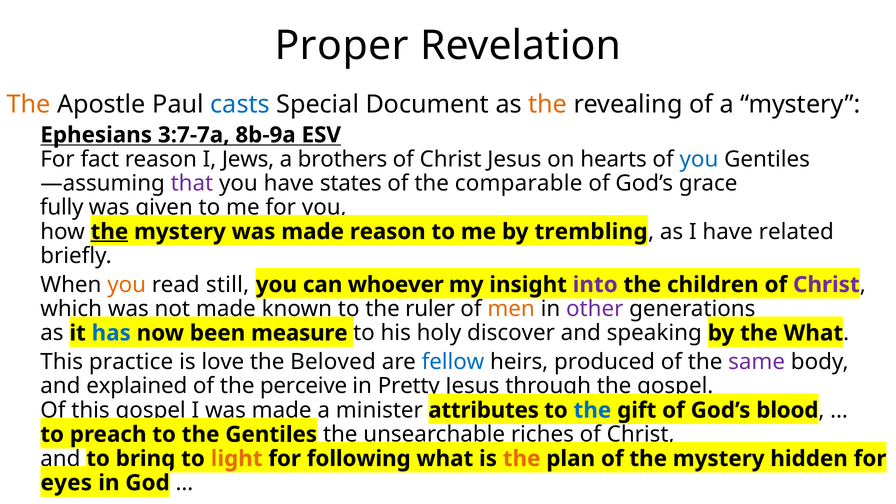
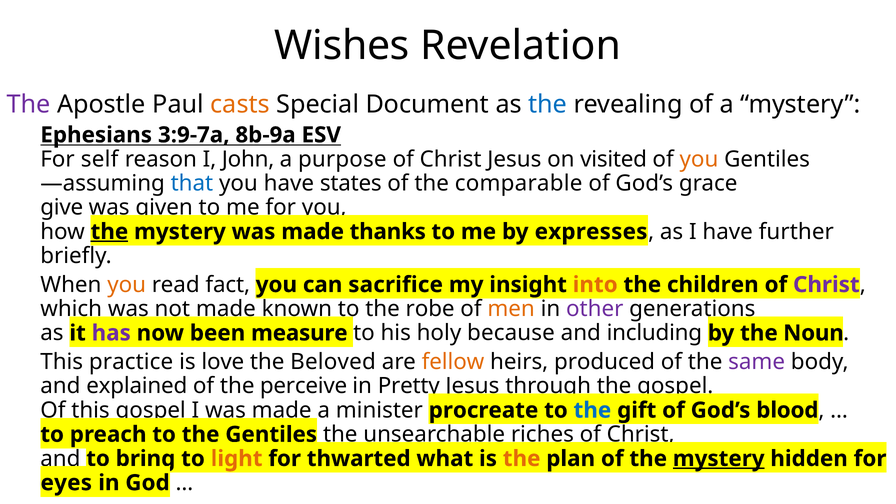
Proper: Proper -> Wishes (342, 45)
The colour: orange -> purple (29, 105)
casts colour: blue -> orange (240, 105)
the colour: orange -> blue (548, 105)
3:7-7a: 3:7-7a -> 3:9-7a (194, 135)
fact: fact -> self (100, 159)
Jews: Jews -> John (248, 159)
brothers: brothers -> purpose (342, 159)
hearts: hearts -> visited (614, 159)
you colour: blue -> orange (699, 159)
that colour: purple -> blue (192, 183)
fully: fully -> give (62, 208)
made reason: reason -> thanks (388, 232)
trembling: trembling -> expresses (591, 232)
related: related -> further (796, 232)
still: still -> fact (228, 285)
whoever: whoever -> sacrifice (396, 285)
into colour: purple -> orange (595, 285)
ruler: ruler -> robe (430, 309)
has colour: blue -> purple (111, 333)
discover: discover -> because (511, 333)
speaking: speaking -> including (654, 333)
the What: What -> Noun (813, 333)
fellow colour: blue -> orange (453, 362)
attributes: attributes -> procreate (484, 410)
following: following -> thwarted (359, 459)
mystery underline: none -> present (719, 459)
